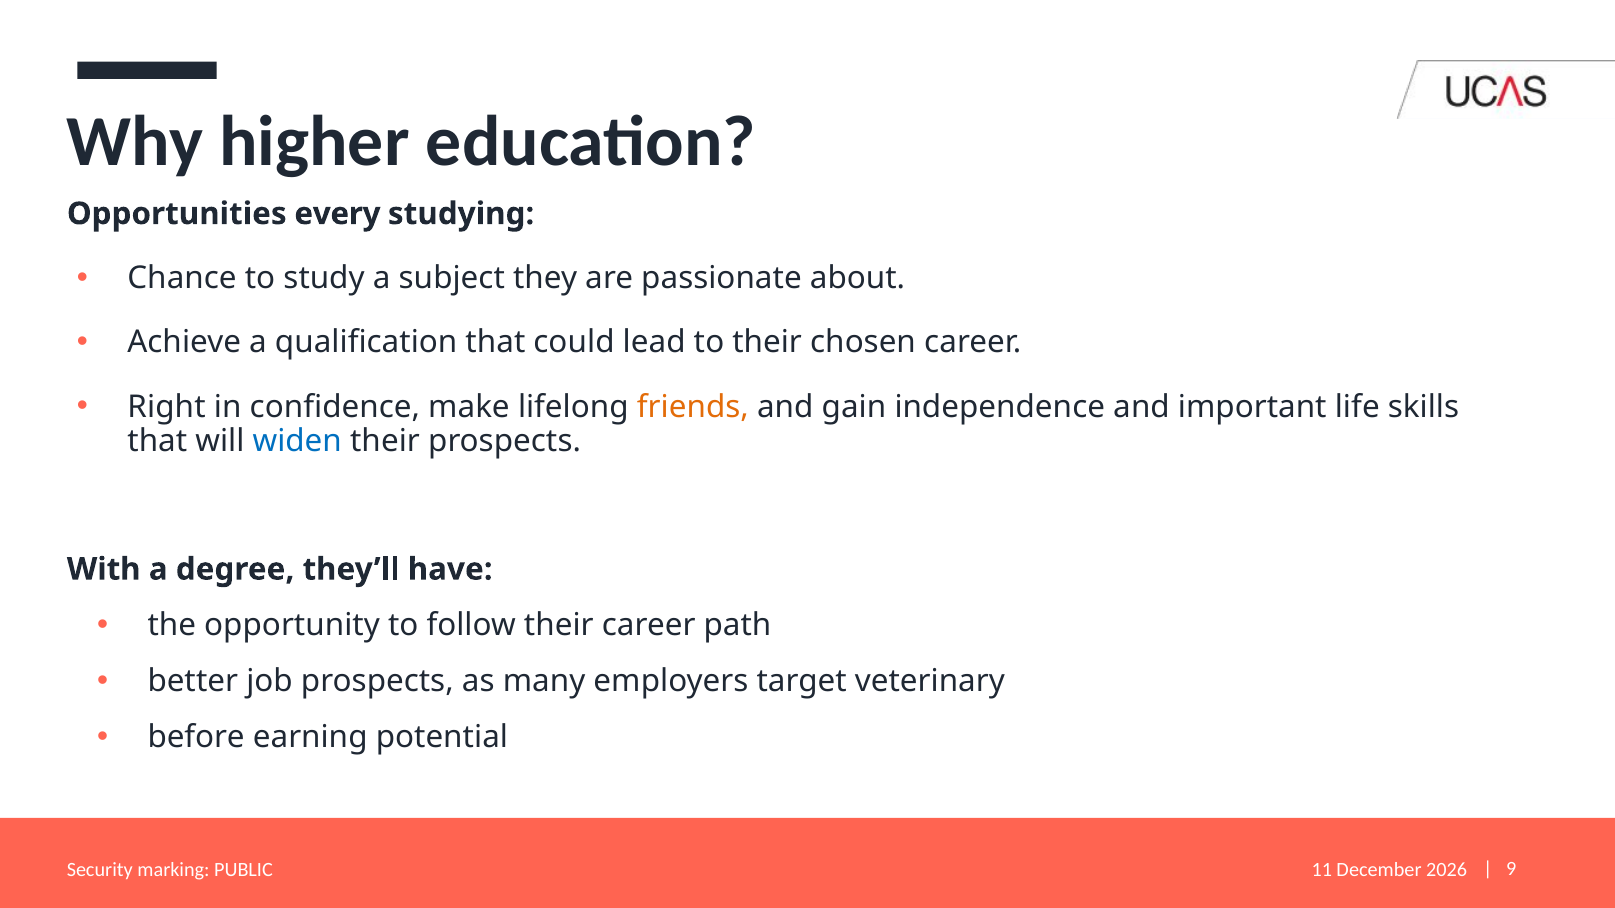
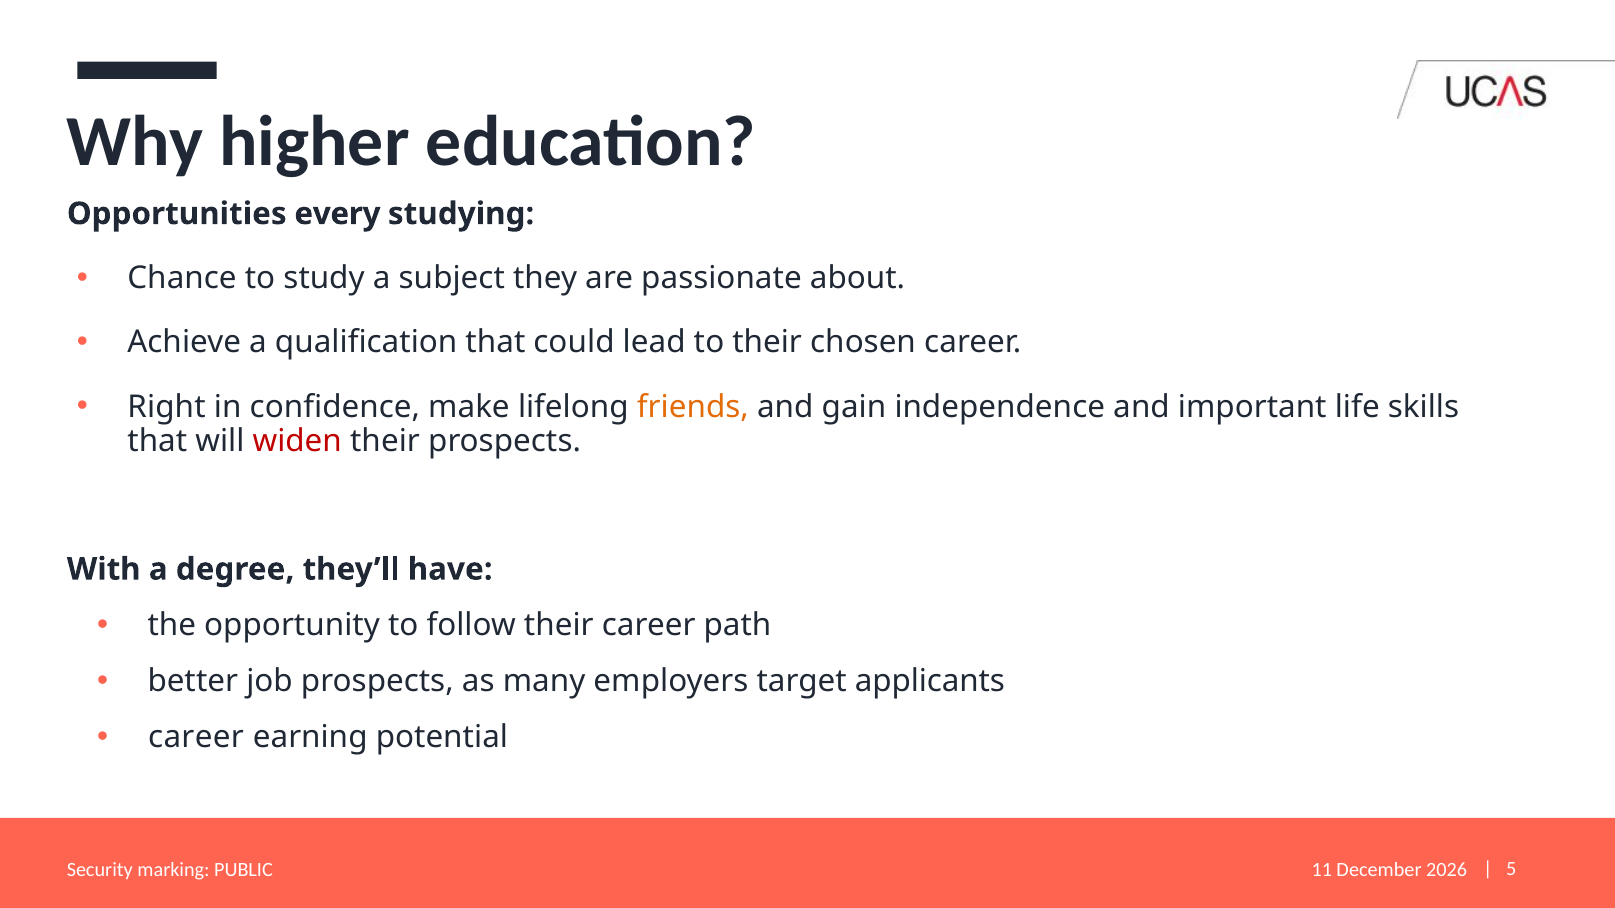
widen colour: blue -> red (297, 441)
veterinary: veterinary -> applicants (930, 681)
before: before -> career (196, 737)
9: 9 -> 5 (1511, 870)
